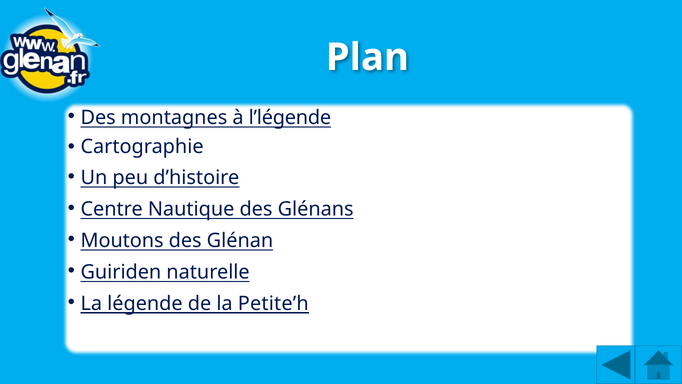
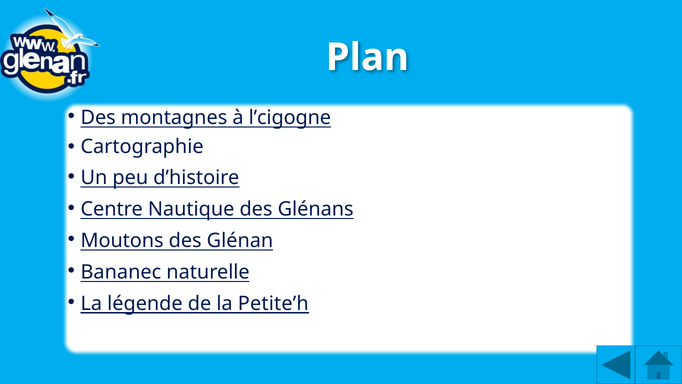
l’légende: l’légende -> l’cigogne (290, 118)
Guiriden: Guiriden -> Bananec (121, 272)
